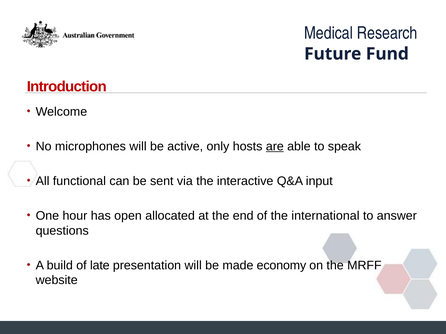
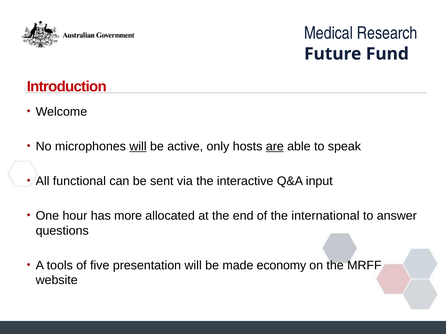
will underline: none -> present (138, 147)
open: open -> more (128, 216)
build: build -> tools (60, 266)
late: late -> five (100, 266)
